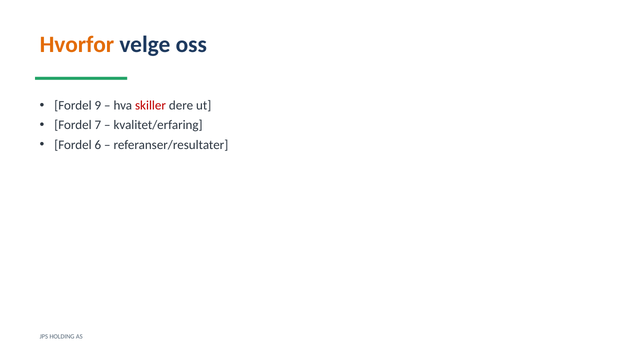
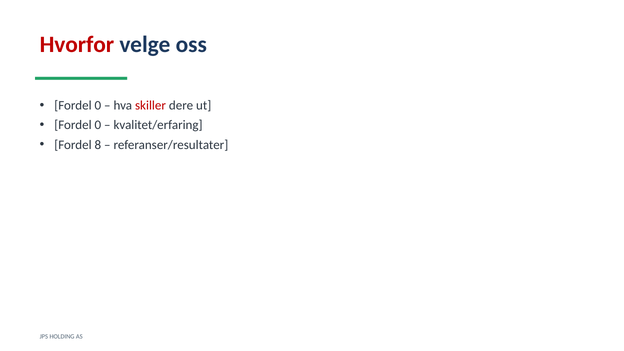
Hvorfor colour: orange -> red (77, 45)
9: 9 -> 0 (98, 106)
7: 7 -> 0 (98, 125)
6: 6 -> 8 (98, 145)
